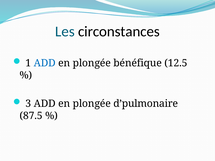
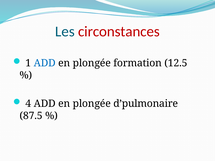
circonstances colour: black -> red (119, 32)
bénéfique: bénéfique -> formation (138, 63)
3: 3 -> 4 (28, 104)
